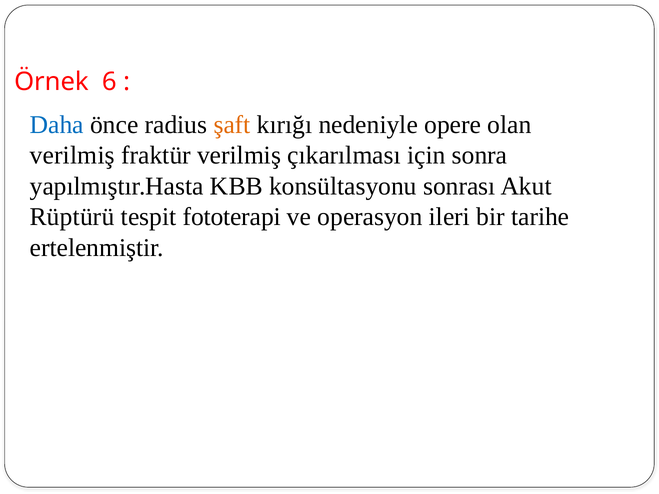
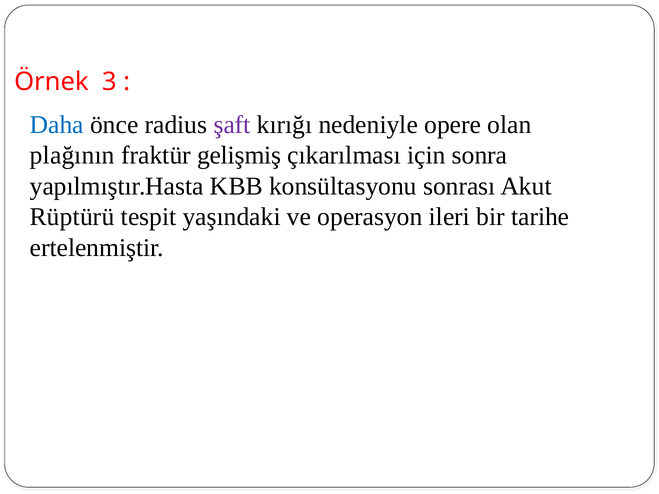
6: 6 -> 3 (109, 82)
şaft colour: orange -> purple (232, 125)
verilmiş: verilmiş -> plağının (72, 156)
fraktür verilmiş: verilmiş -> gelişmiş (239, 156)
fototerapi: fototerapi -> yaşındaki (232, 217)
